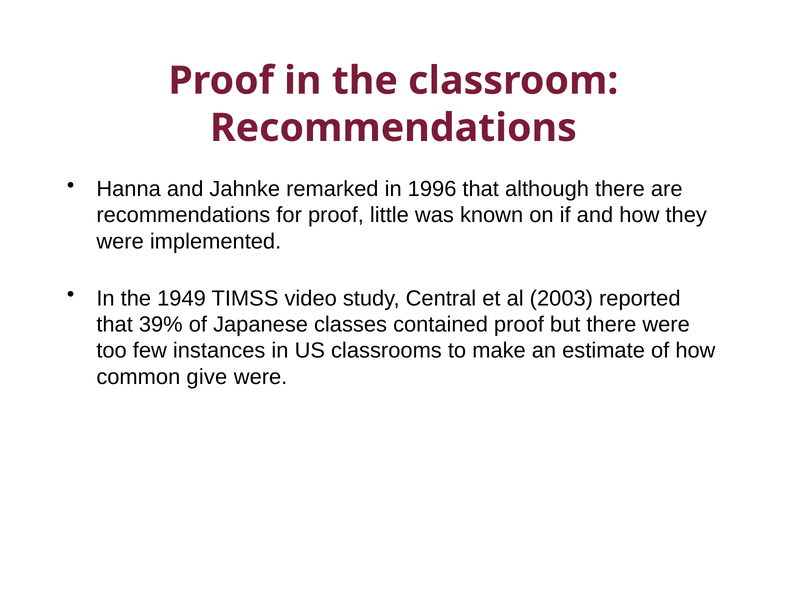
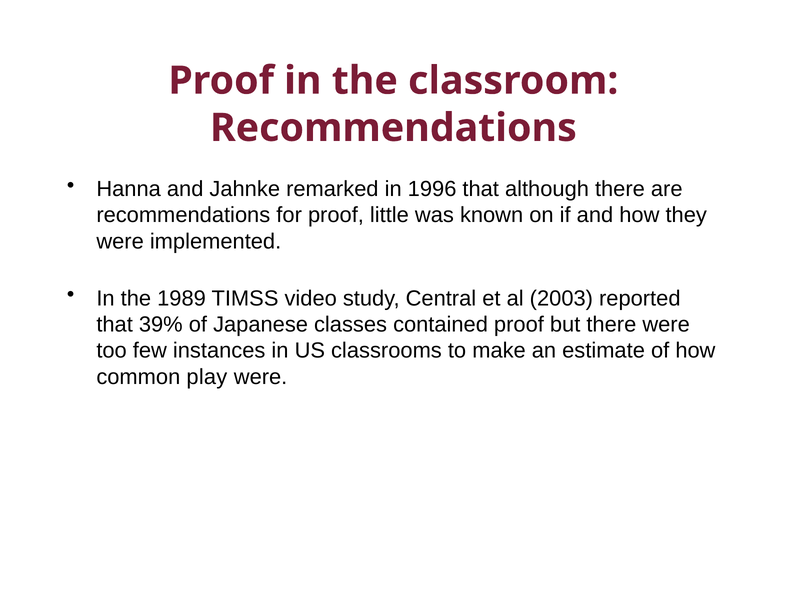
1949: 1949 -> 1989 (182, 298)
give: give -> play (207, 377)
